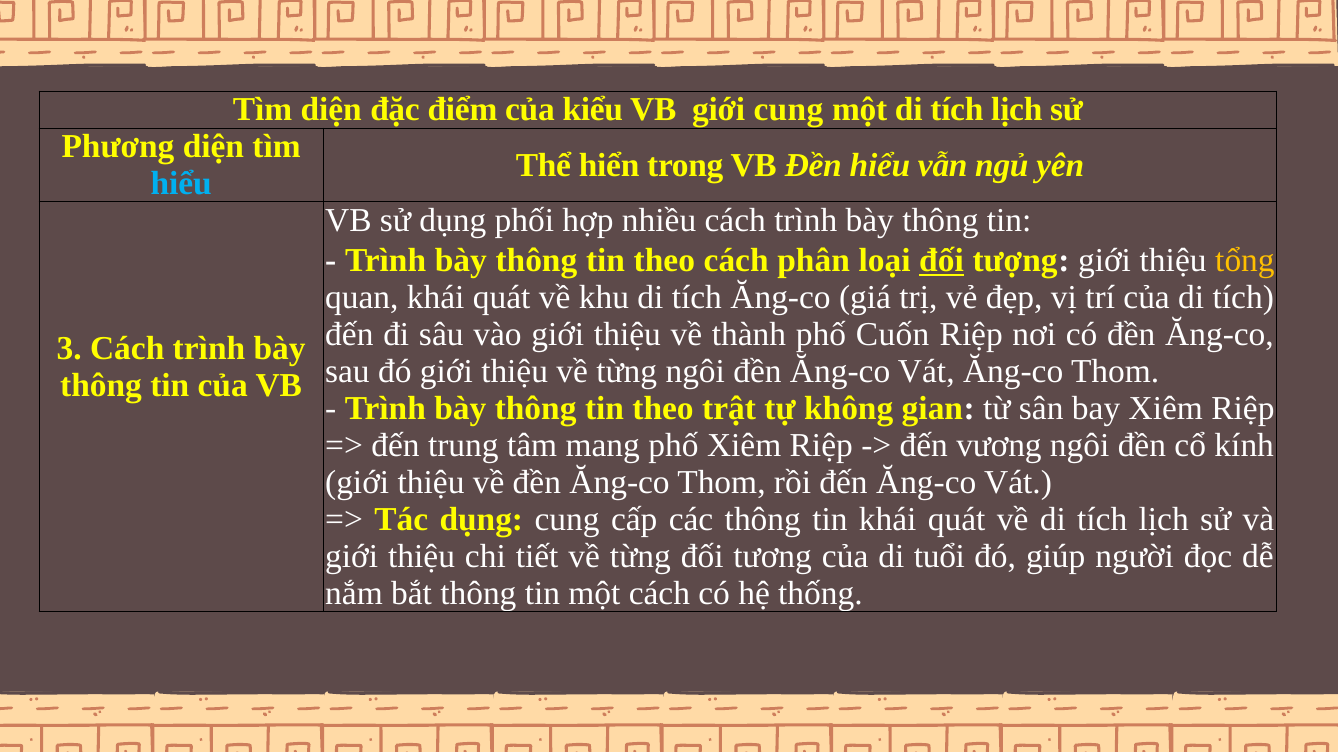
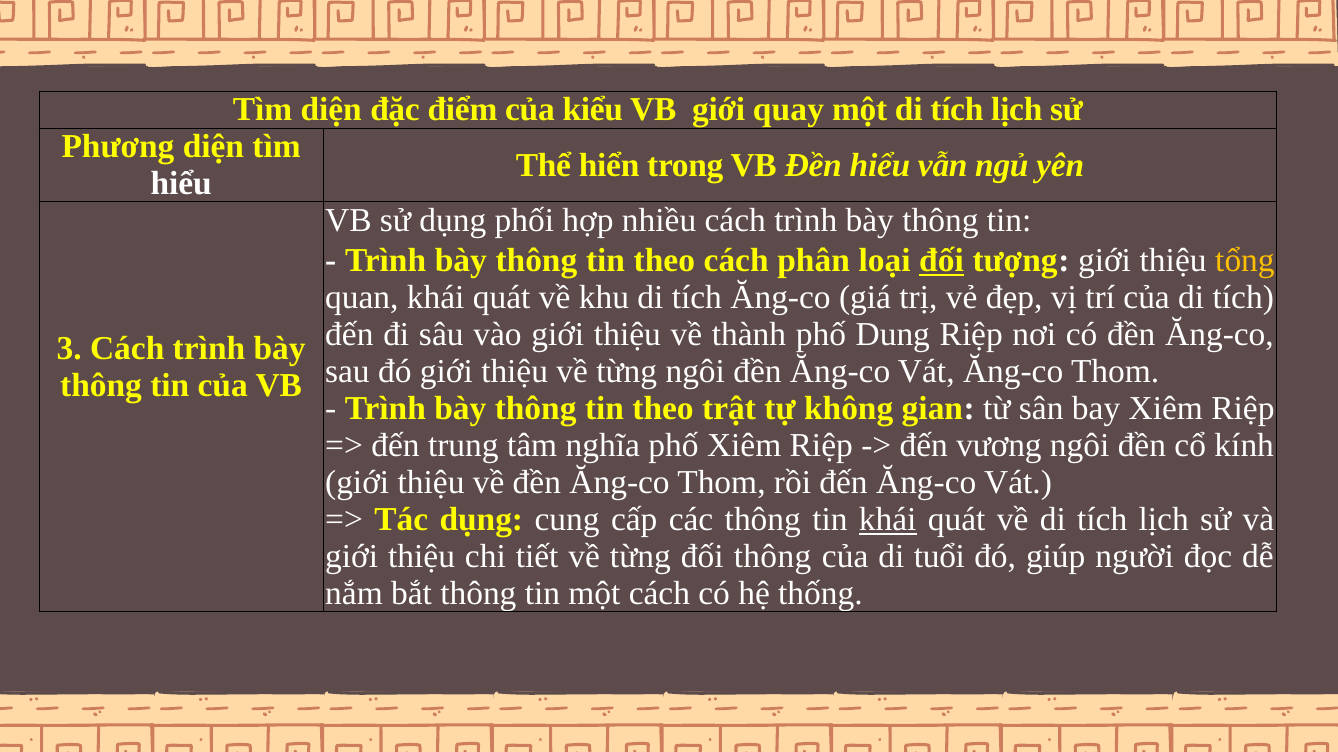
giới cung: cung -> quay (789, 110)
hiểu colour: light blue -> white (181, 184)
Cuốn: Cuốn -> Dung (893, 335)
mang: mang -> nghĩa (603, 446)
khái underline: none -> present (888, 520)
đối tương: tương -> thông (773, 557)
